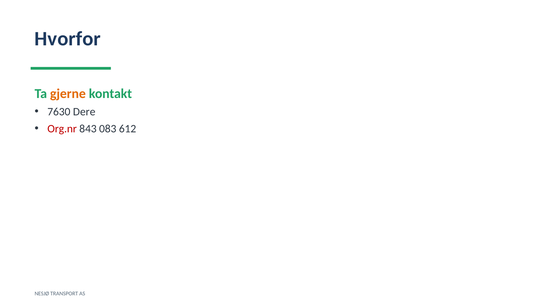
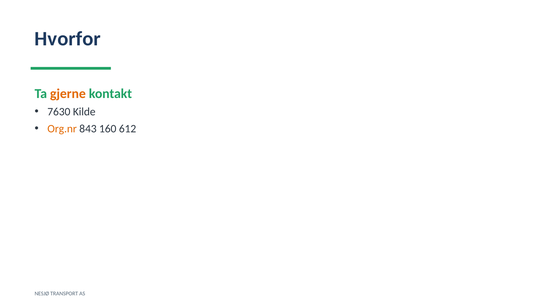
Dere: Dere -> Kilde (84, 112)
Org.nr colour: red -> orange (62, 129)
083: 083 -> 160 (108, 129)
